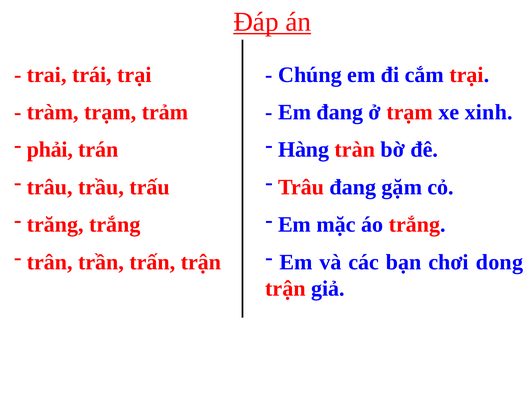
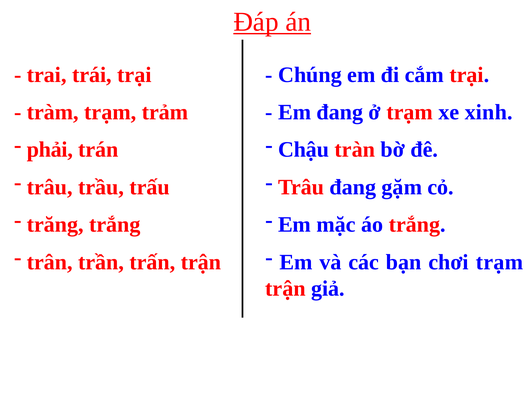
Hàng: Hàng -> Chậu (304, 150)
chơi dong: dong -> trạm (500, 262)
